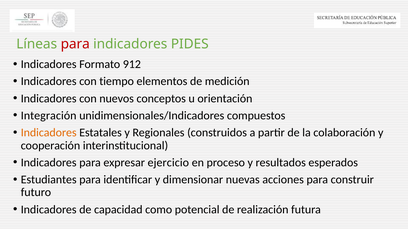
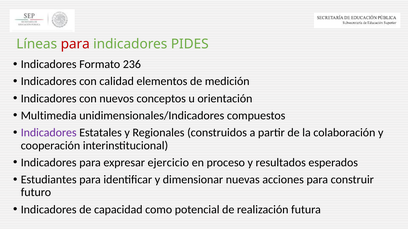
912: 912 -> 236 (132, 64)
tiempo: tiempo -> calidad (117, 82)
Integración: Integración -> Multimedia (49, 116)
Indicadores colour: orange -> purple (49, 133)
